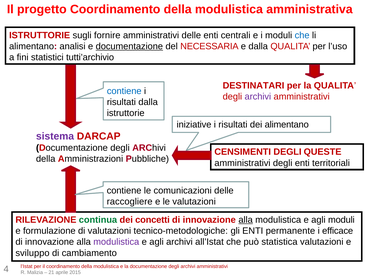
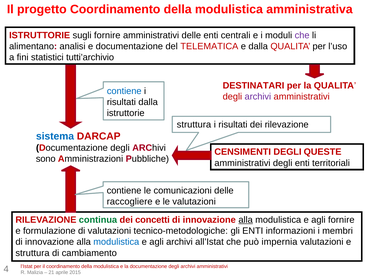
che colour: blue -> purple (302, 35)
documentazione underline: present -> none (129, 46)
NECESSARIA: NECESSARIA -> TELEMATICA (209, 46)
iniziative: iniziative -> struttura (194, 124)
dei alimentano: alimentano -> rilevazione (287, 124)
sistema colour: purple -> blue (55, 136)
della: della -> sono (46, 158)
agli moduli: moduli -> fornire (341, 219)
permanente: permanente -> informazioni (290, 230)
efficace: efficace -> membri (338, 230)
modulistica colour: purple -> blue (116, 241)
statistica: statistica -> impernia (279, 241)
sviluppo: sviluppo -> struttura (32, 252)
